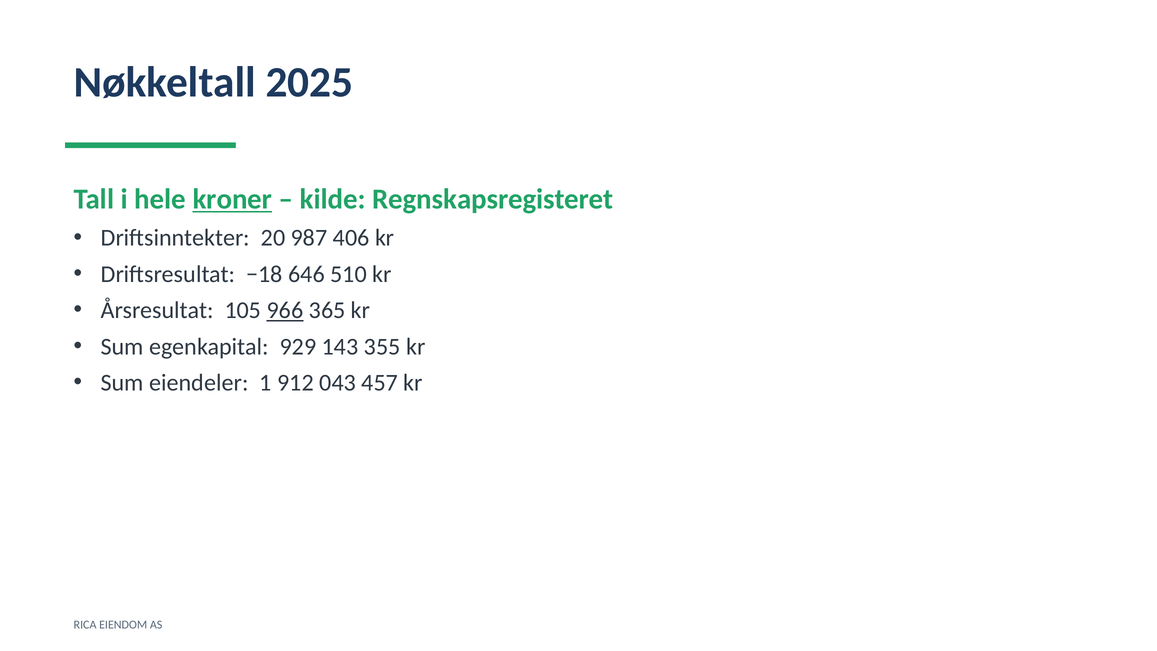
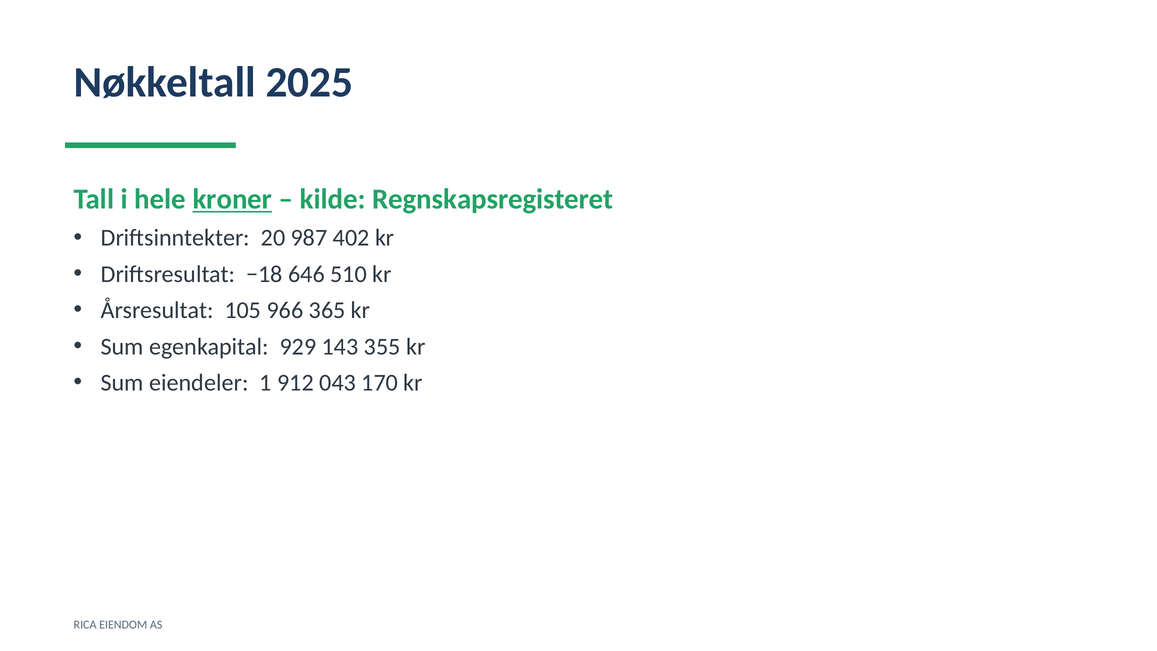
406: 406 -> 402 (351, 238)
966 underline: present -> none (285, 310)
457: 457 -> 170 (380, 383)
